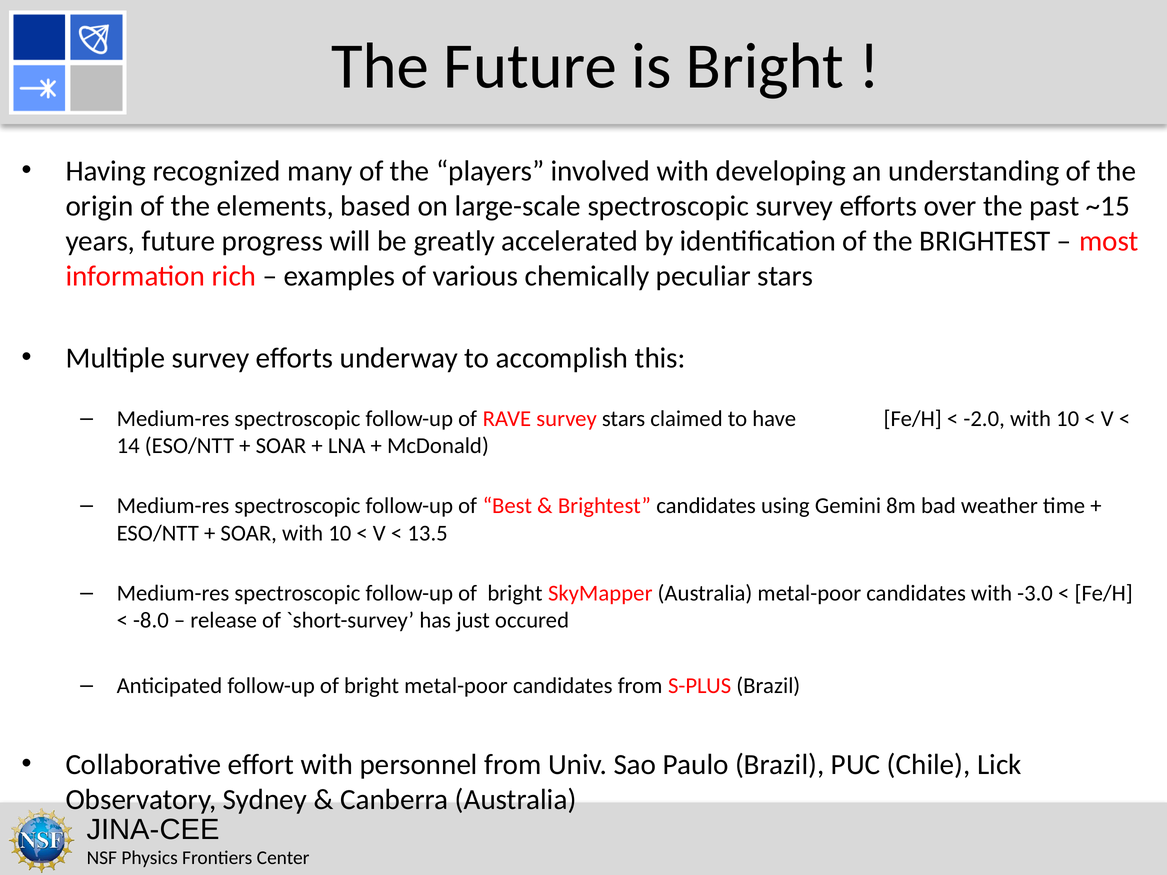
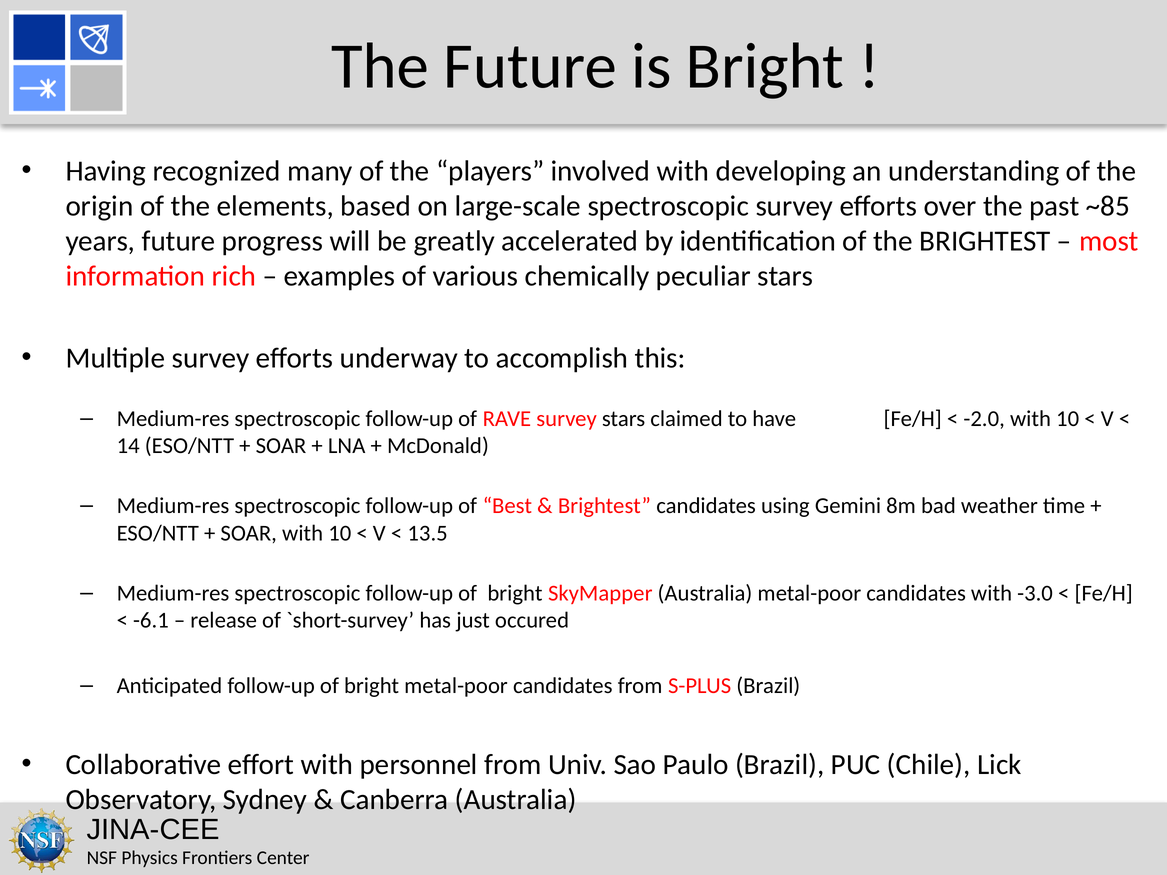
~15: ~15 -> ~85 (1108, 206)
-8.0: -8.0 -> -6.1 (151, 621)
